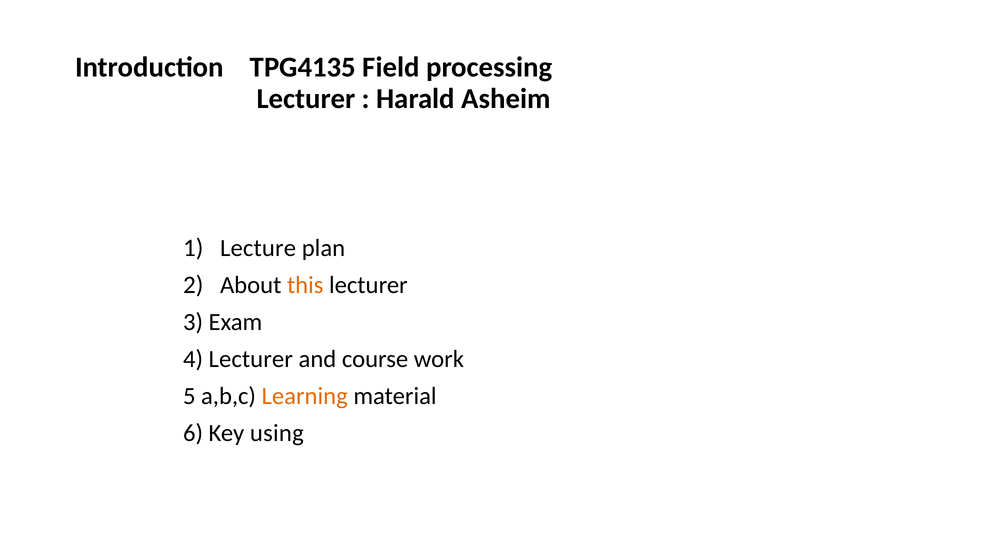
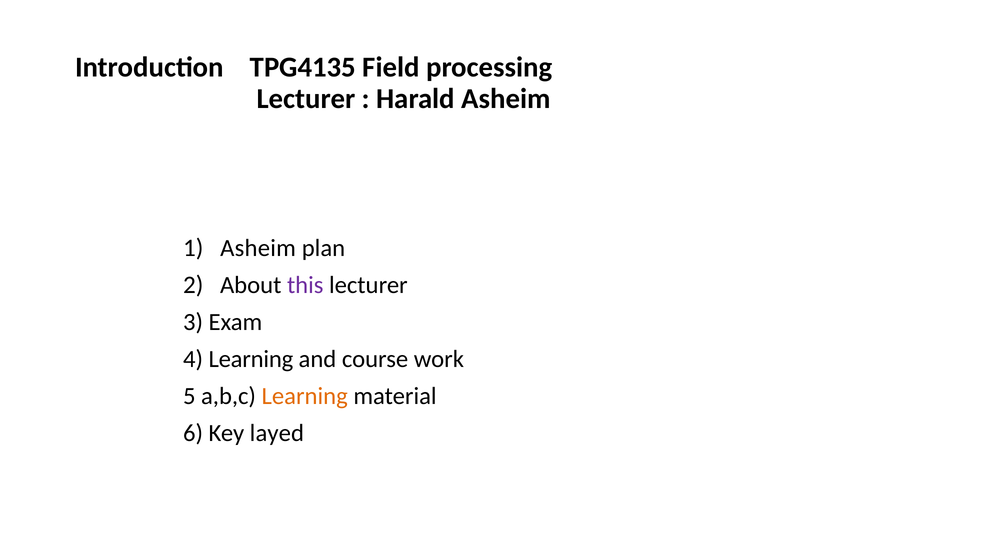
Lecture: Lecture -> Asheim (258, 248)
this colour: orange -> purple (305, 285)
4 Lecturer: Lecturer -> Learning (251, 359)
using: using -> layed (277, 433)
